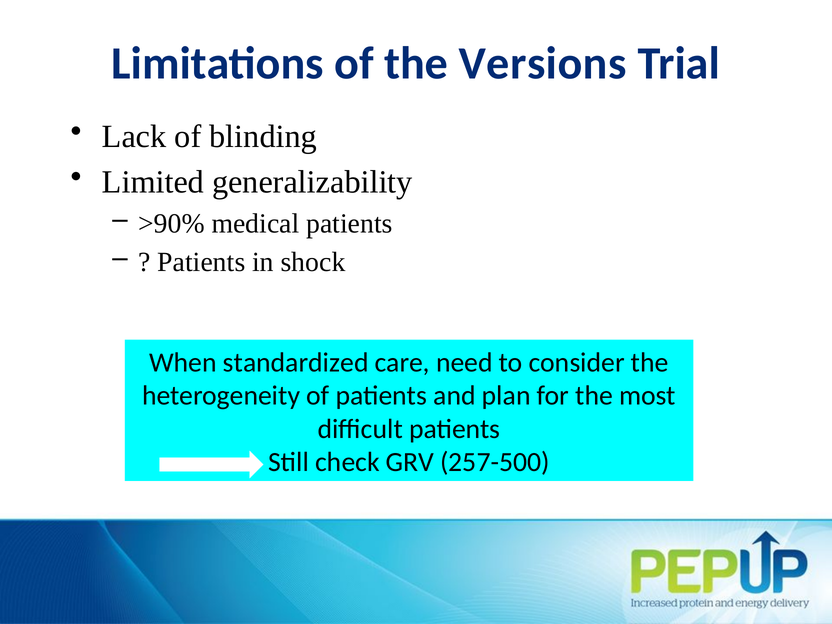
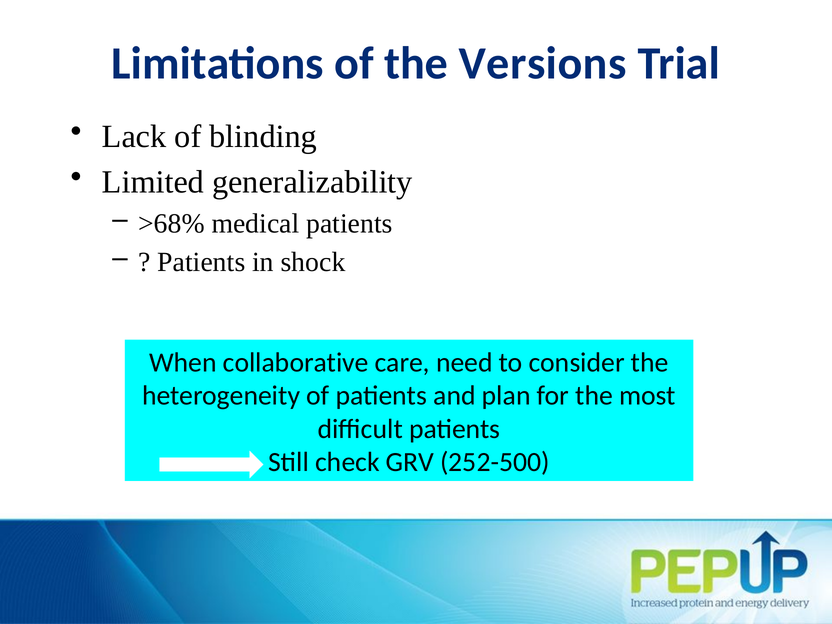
>90%: >90% -> >68% (172, 223)
standardized: standardized -> collaborative (296, 362)
257-500: 257-500 -> 252-500 (495, 462)
